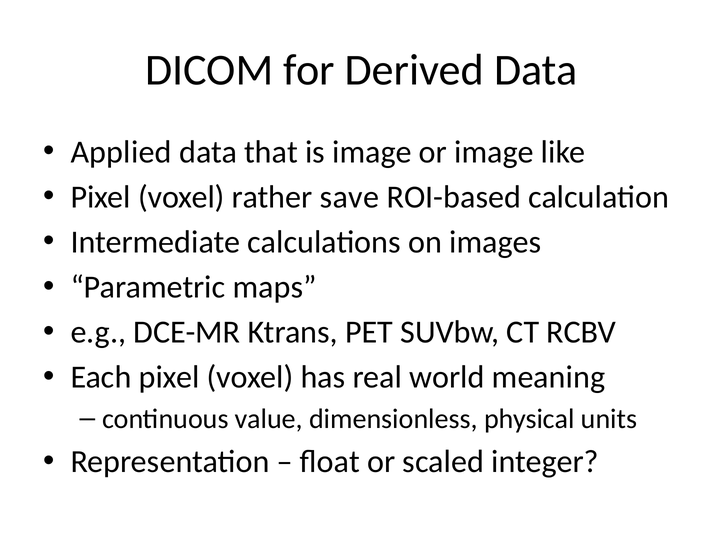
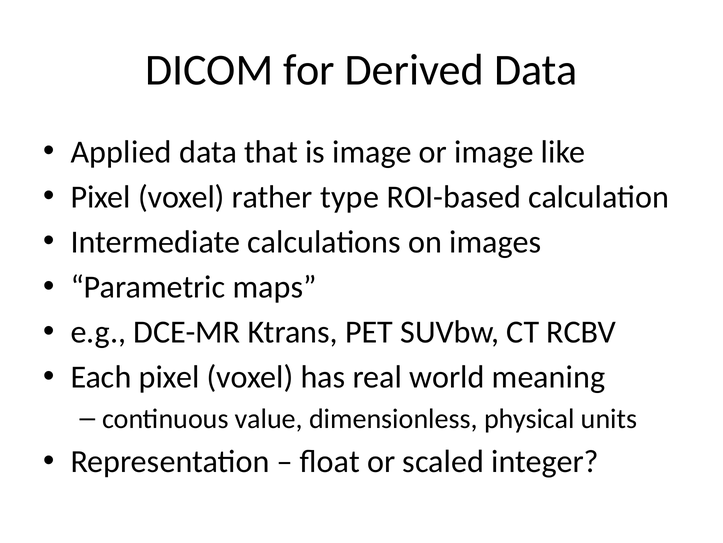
save: save -> type (350, 197)
